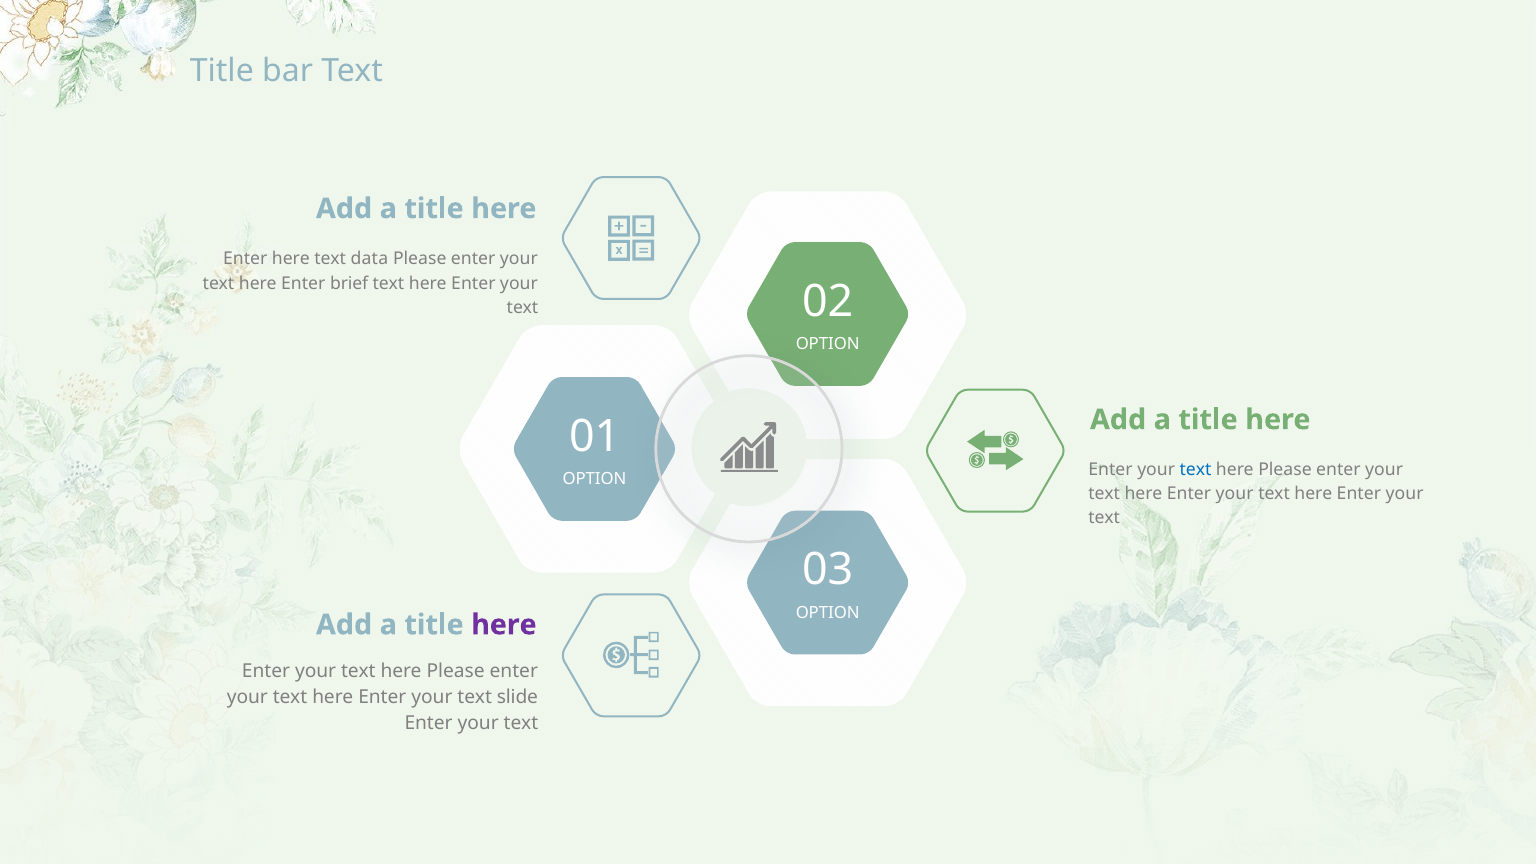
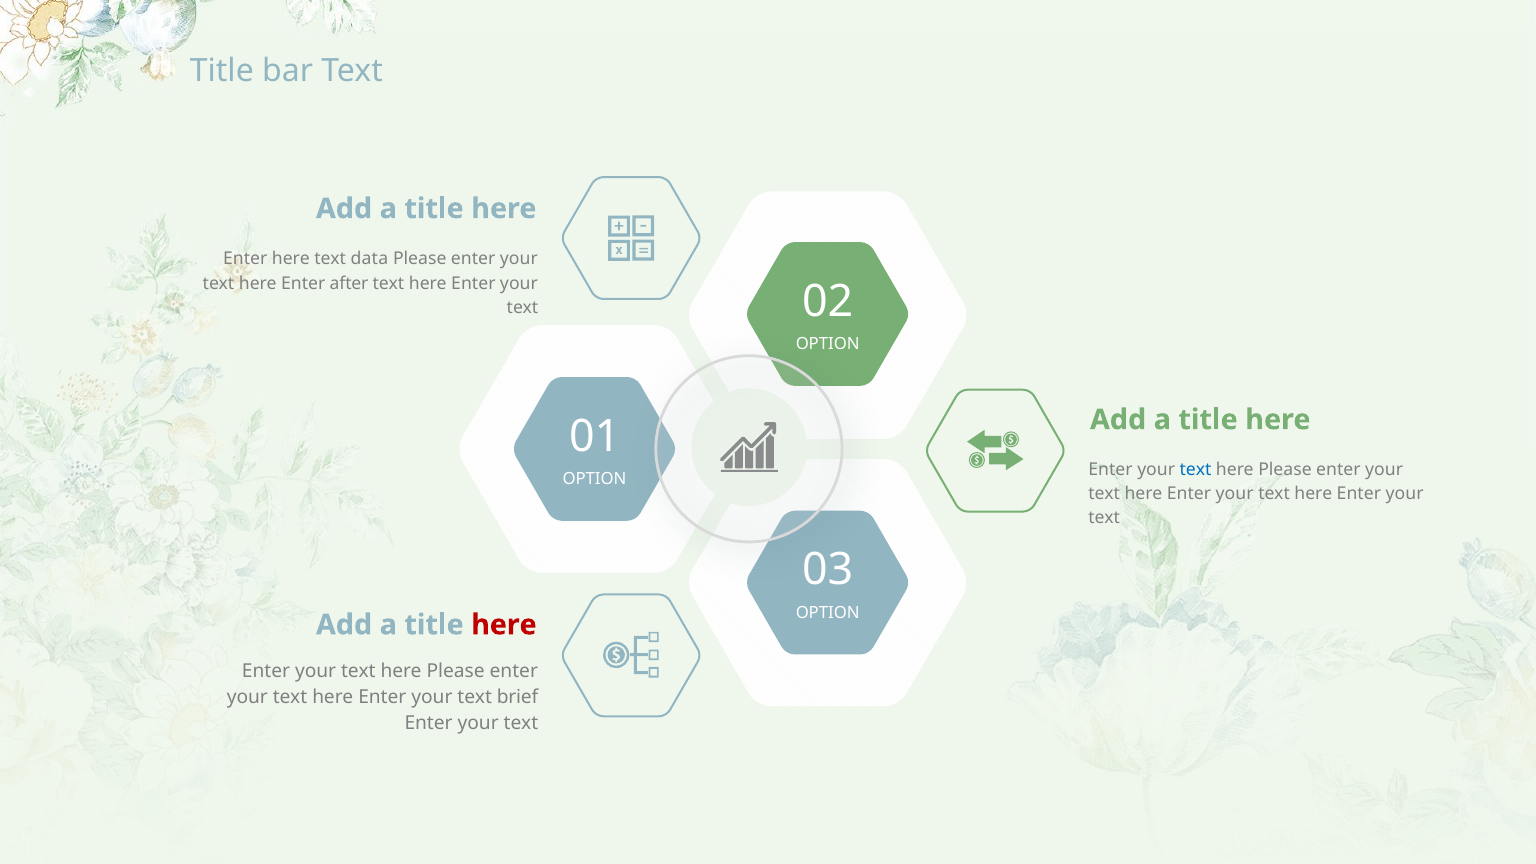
brief: brief -> after (349, 283)
here colour: purple -> red (504, 625)
slide: slide -> brief (517, 697)
